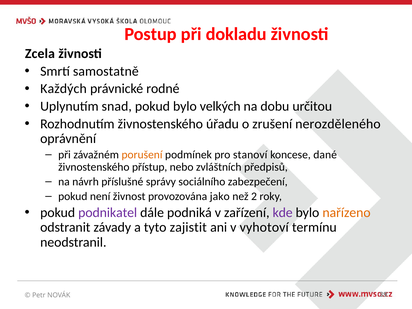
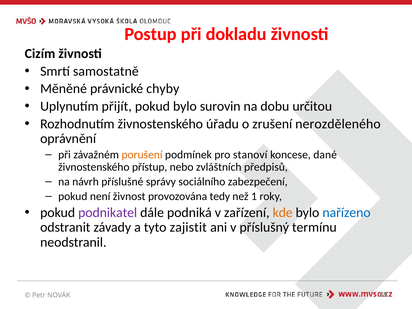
Zcela: Zcela -> Cizím (40, 54)
Každých: Každých -> Měněné (64, 89)
rodné: rodné -> chyby (163, 89)
snad: snad -> přijít (117, 106)
velkých: velkých -> surovin (220, 106)
jako: jako -> tedy (220, 196)
2: 2 -> 1 (254, 196)
kde colour: purple -> orange (283, 213)
nařízeno colour: orange -> blue (347, 213)
vyhotoví: vyhotoví -> příslušný (264, 227)
